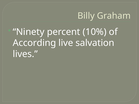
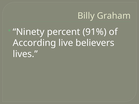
10%: 10% -> 91% (95, 32)
salvation: salvation -> believers (95, 43)
